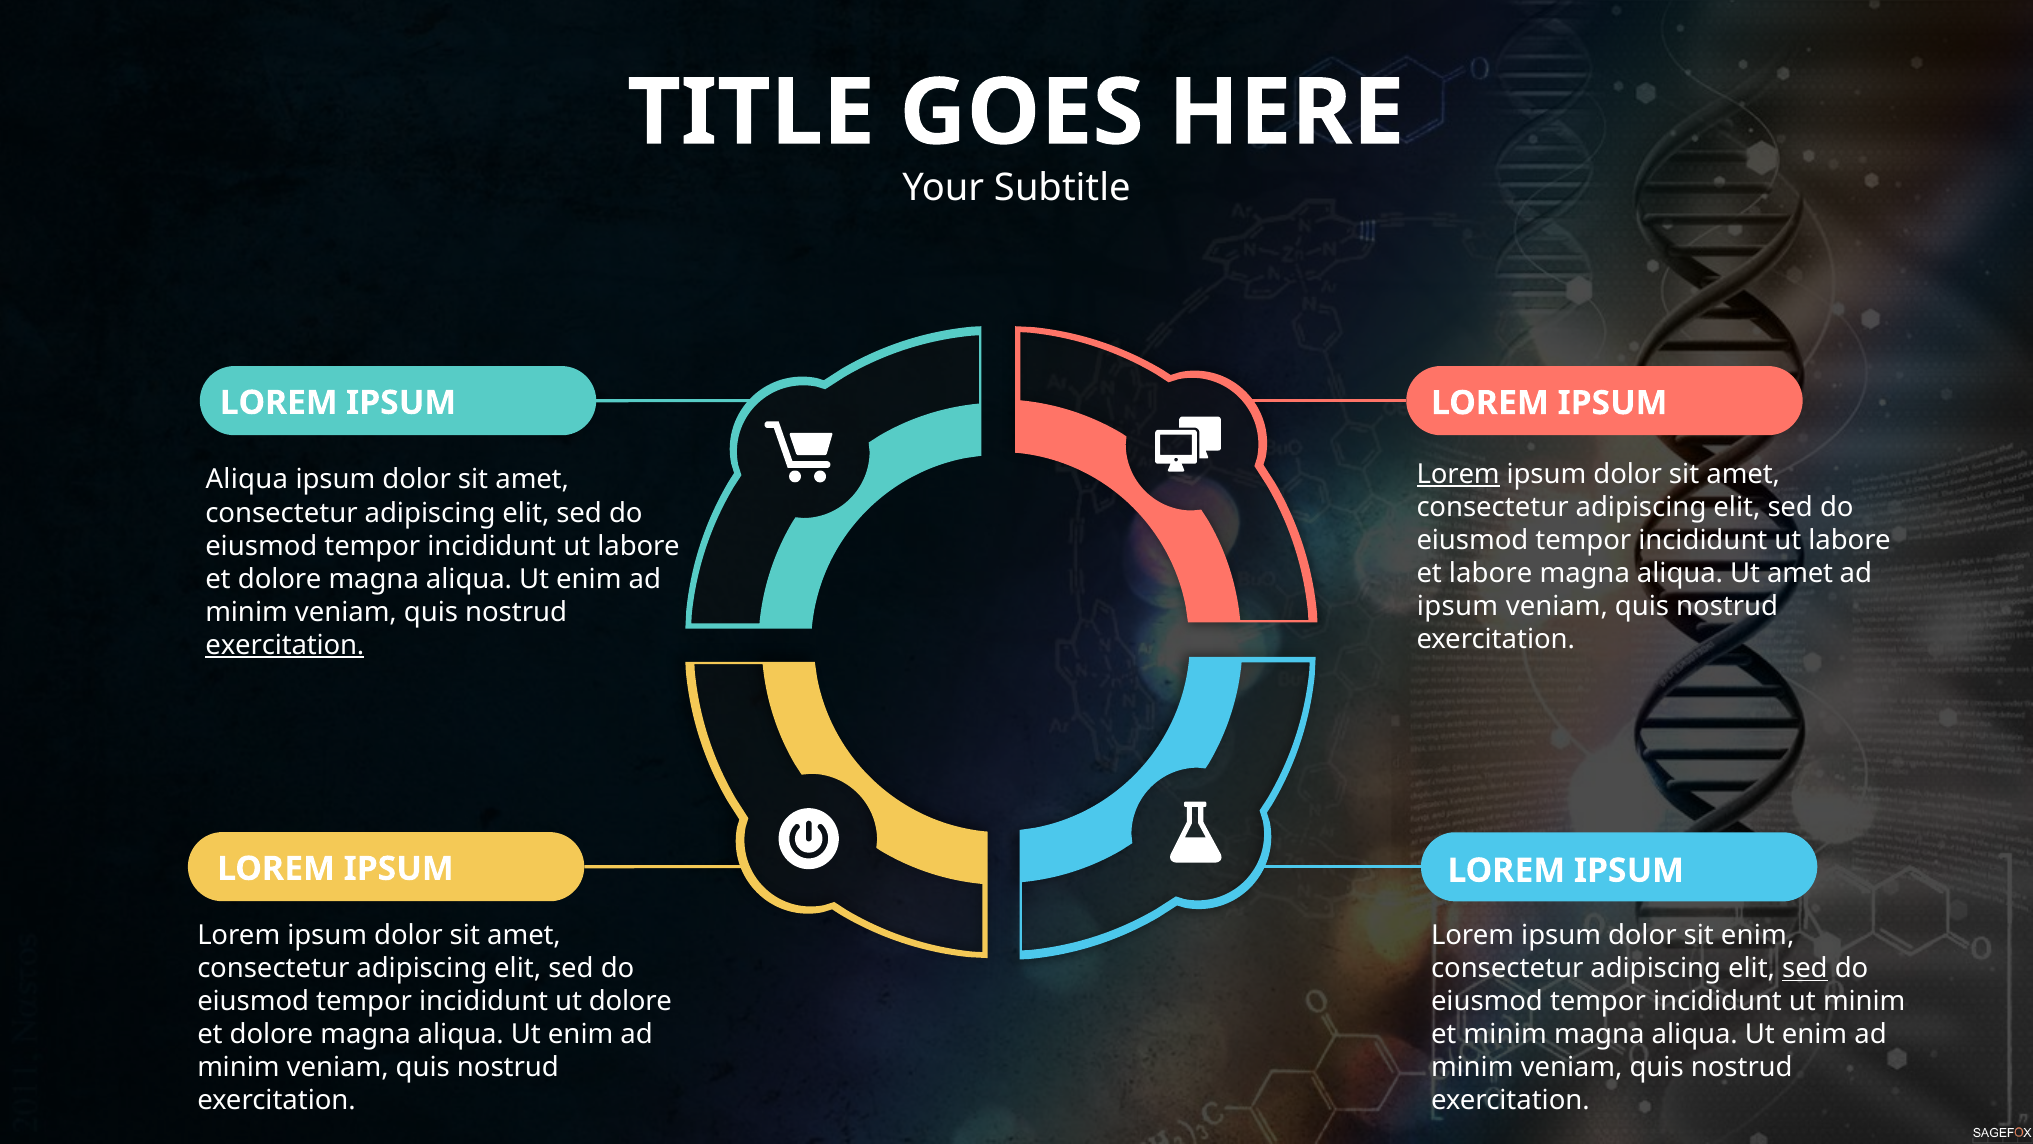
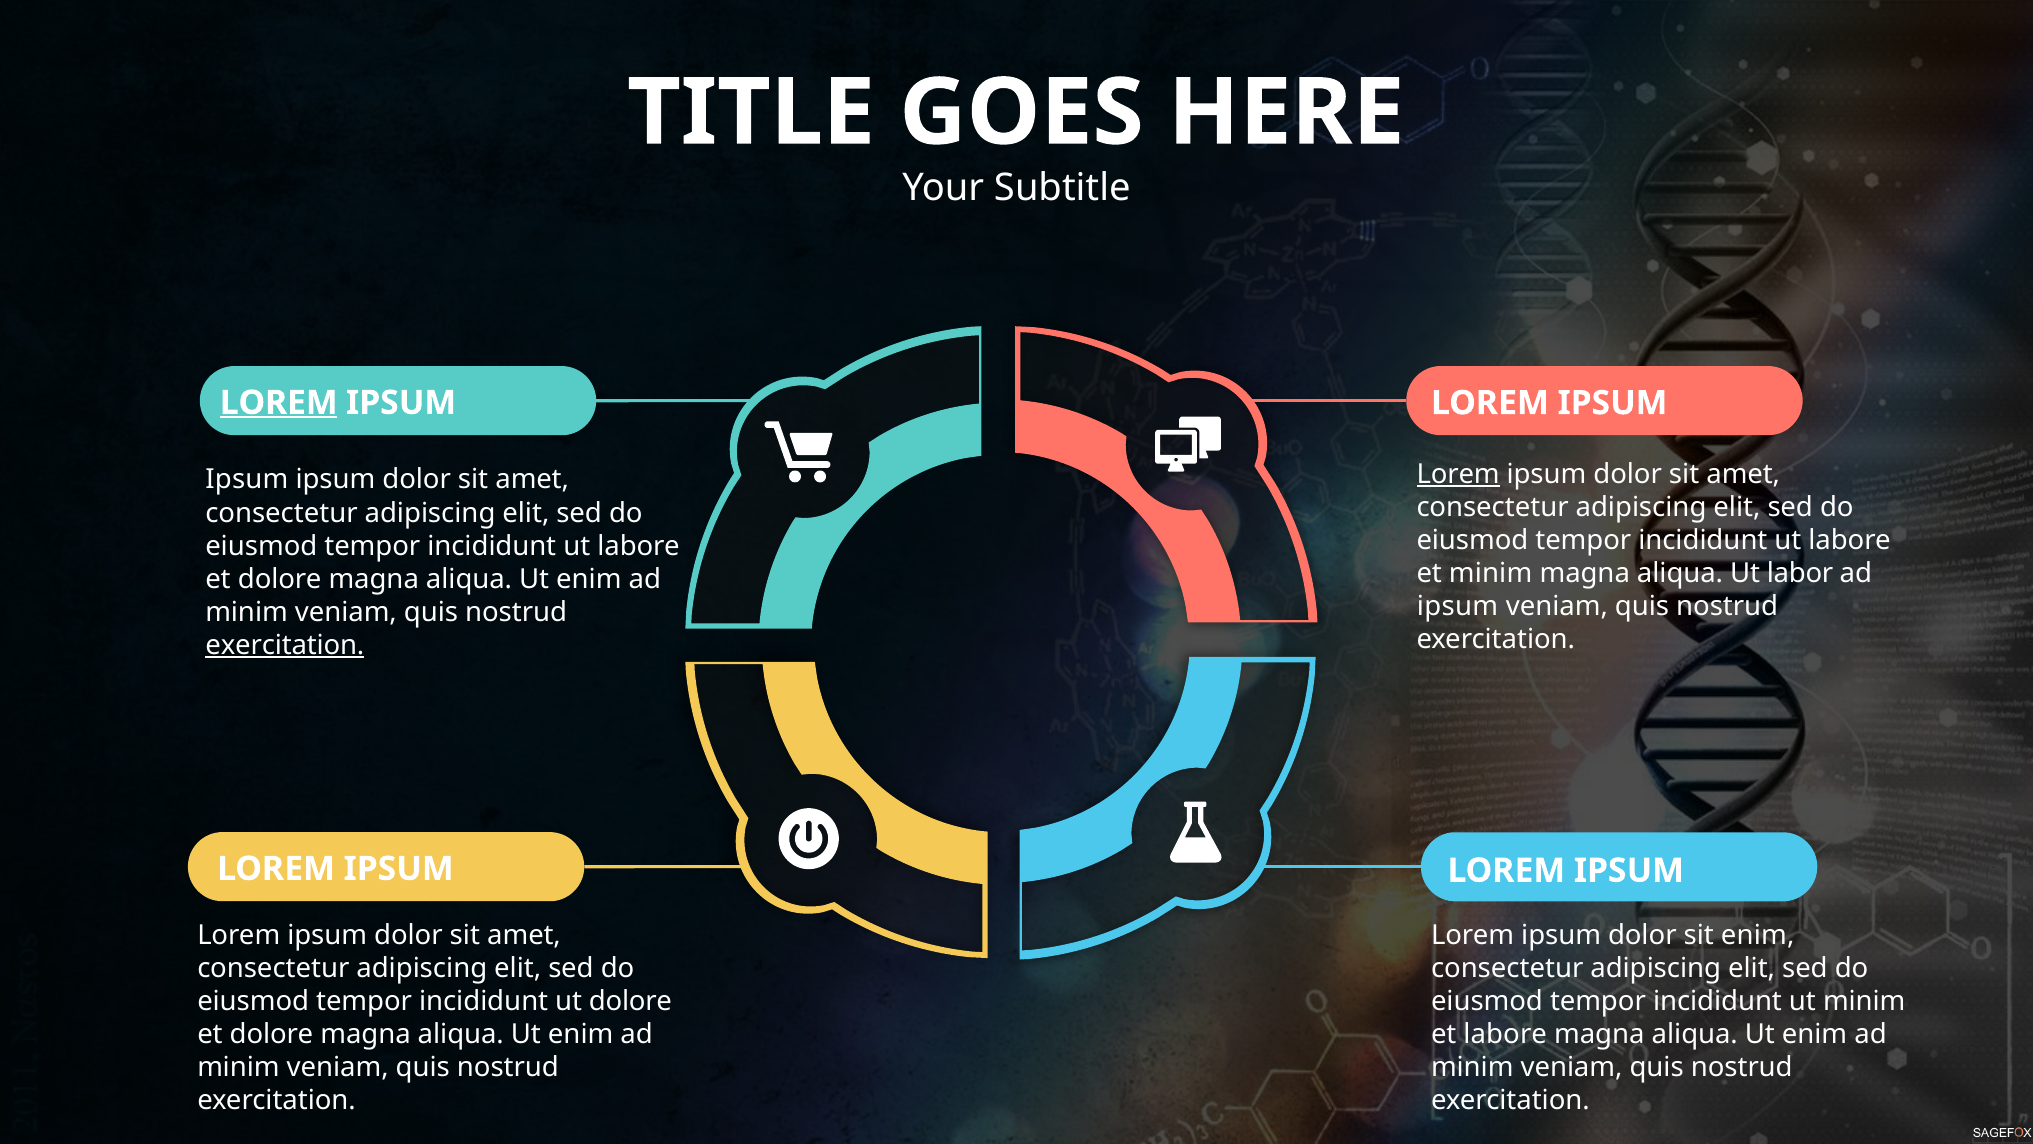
LOREM underline: none -> present (279, 403)
Aliqua: Aliqua -> Ipsum (247, 480)
et labore: labore -> minim (1491, 573)
Ut amet: amet -> labor (1800, 573)
sed underline: present -> none (1805, 968)
et minim: minim -> labore (1505, 1034)
